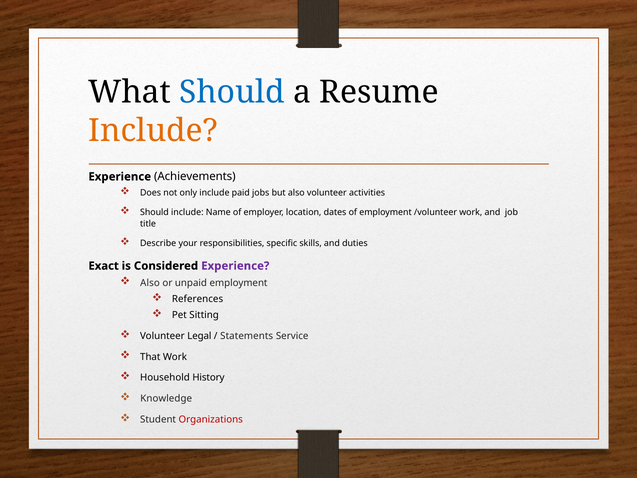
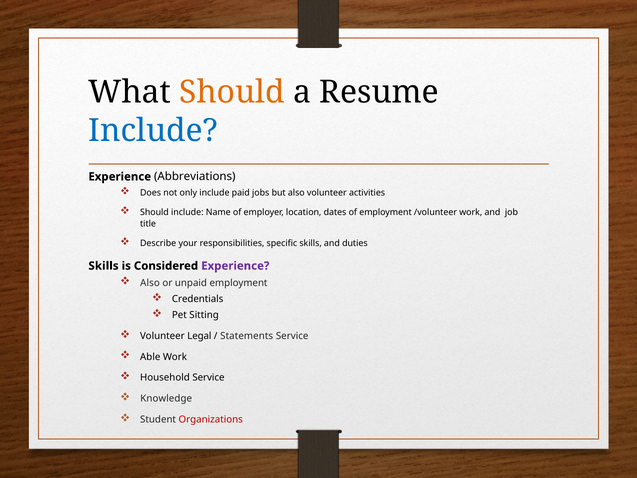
Should colour: blue -> orange (232, 92)
Include colour: orange -> blue (153, 131)
Achievements: Achievements -> Abbreviations (195, 177)
Exact: Exact -> Skills (103, 266)
References: References -> Credentials (198, 299)
That: That -> Able (150, 357)
Household History: History -> Service (208, 378)
